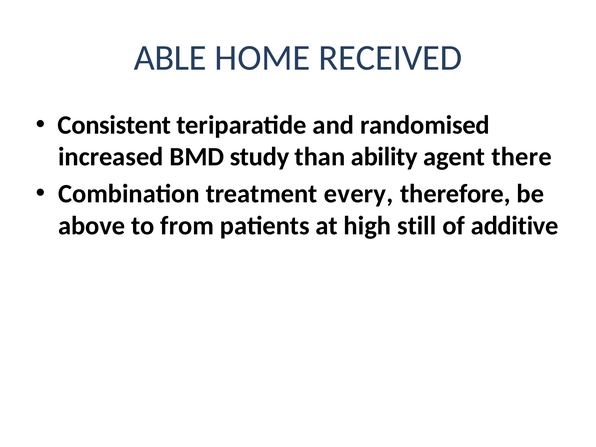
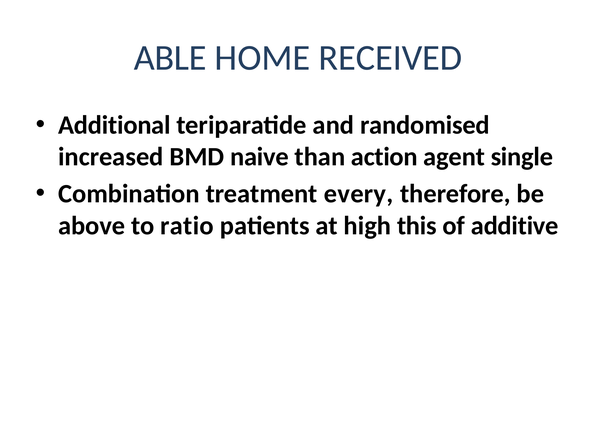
Consistent: Consistent -> Additional (114, 125)
study: study -> naive (259, 157)
ability: ability -> action (384, 157)
there: there -> single (522, 157)
from: from -> ratio (187, 226)
still: still -> this (417, 226)
